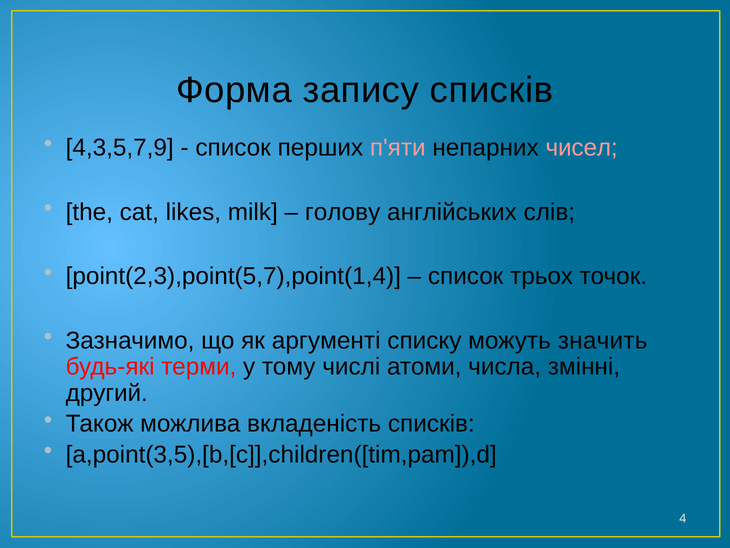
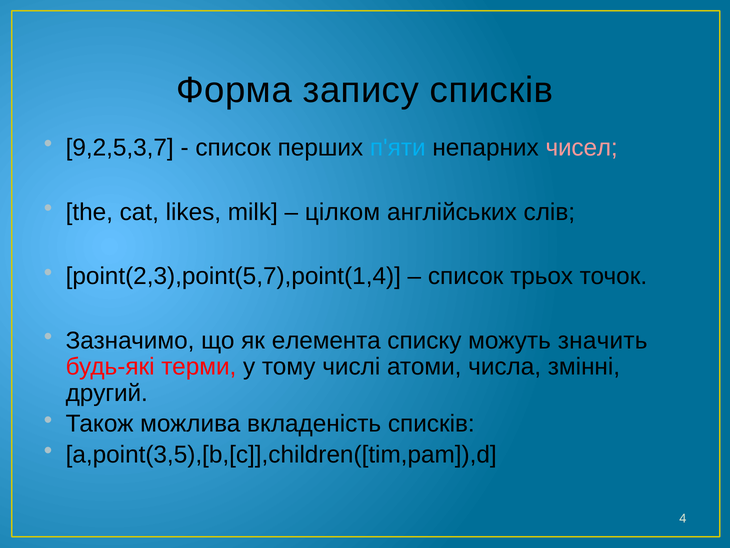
4,3,5,7,9: 4,3,5,7,9 -> 9,2,5,3,7 (120, 148)
п'яти colour: pink -> light blue (398, 148)
голову: голову -> цілком (343, 212)
аргументі: аргументі -> елемента (326, 340)
